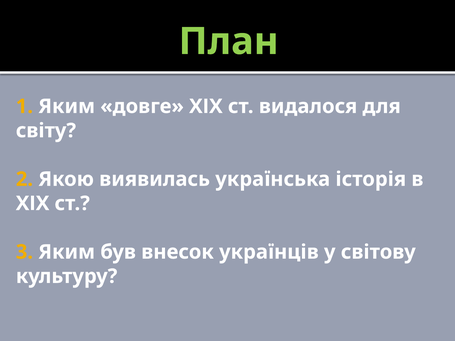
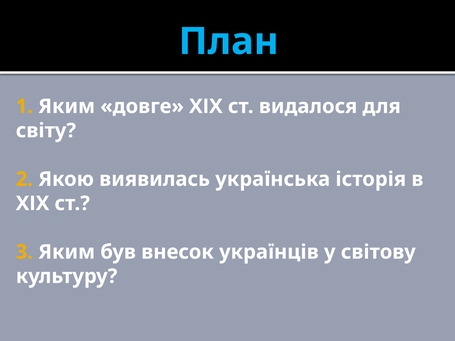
План colour: light green -> light blue (229, 42)
